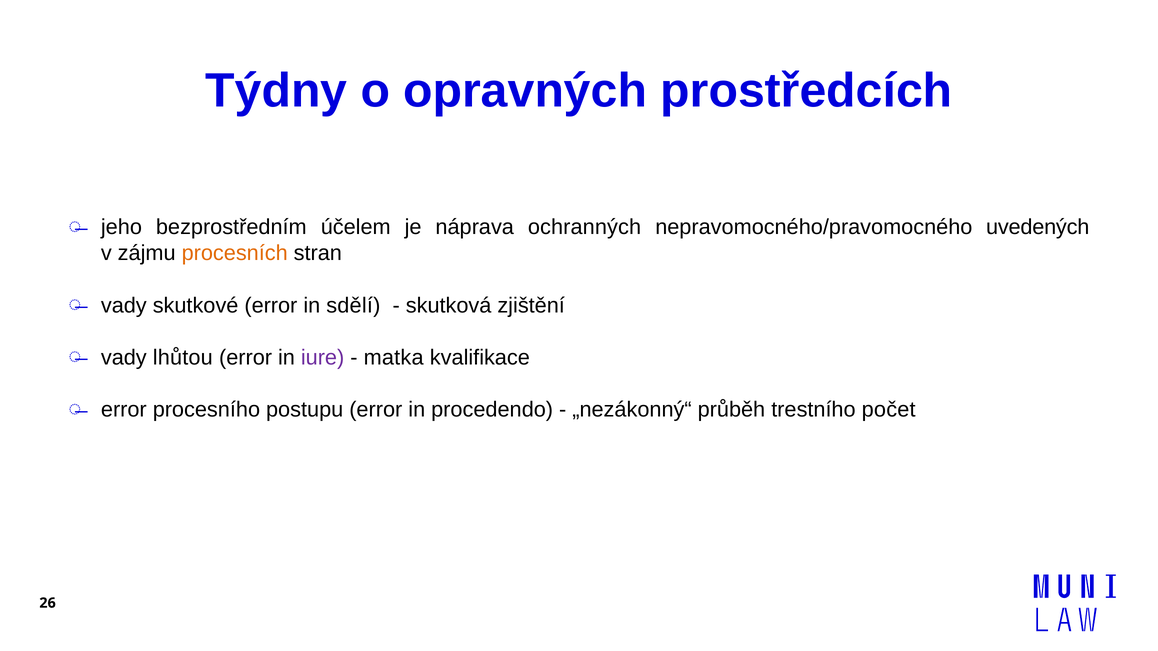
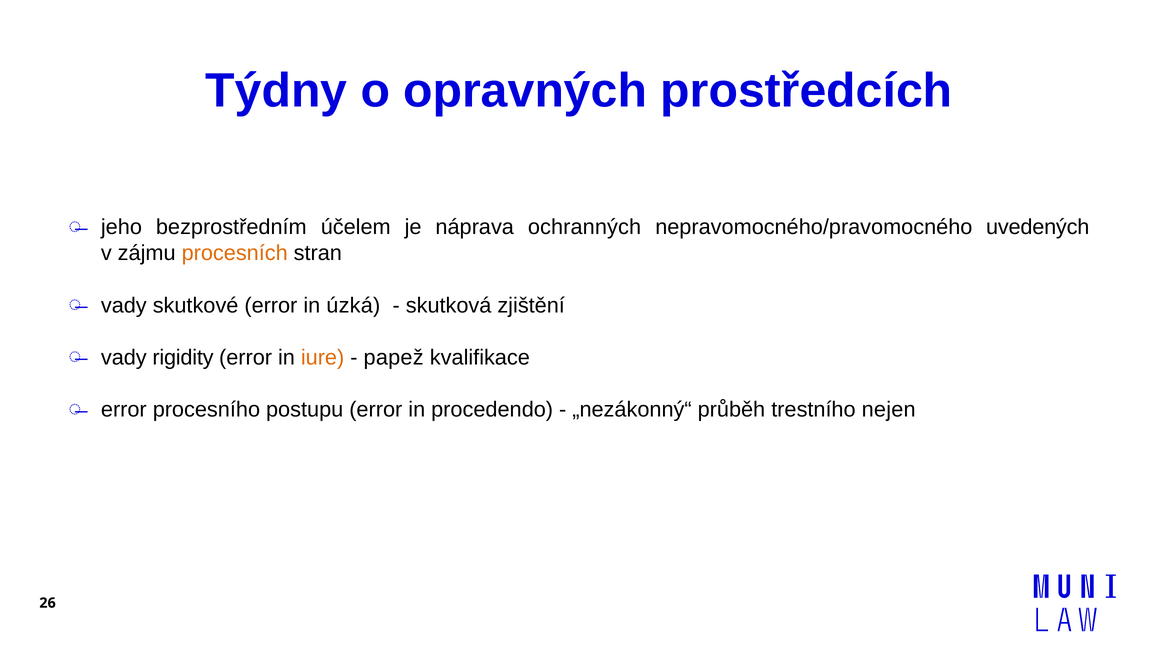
sdělí: sdělí -> úzká (353, 306)
lhůtou: lhůtou -> rigidity (183, 358)
iure colour: purple -> orange (323, 358)
matka: matka -> papež (394, 358)
počet: počet -> nejen (889, 410)
